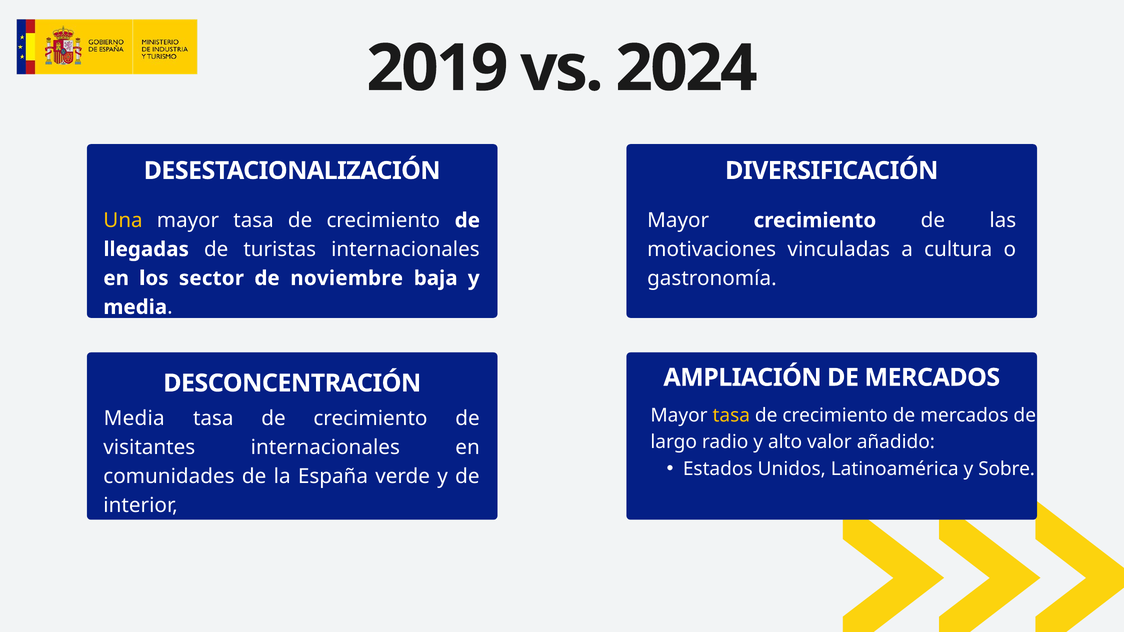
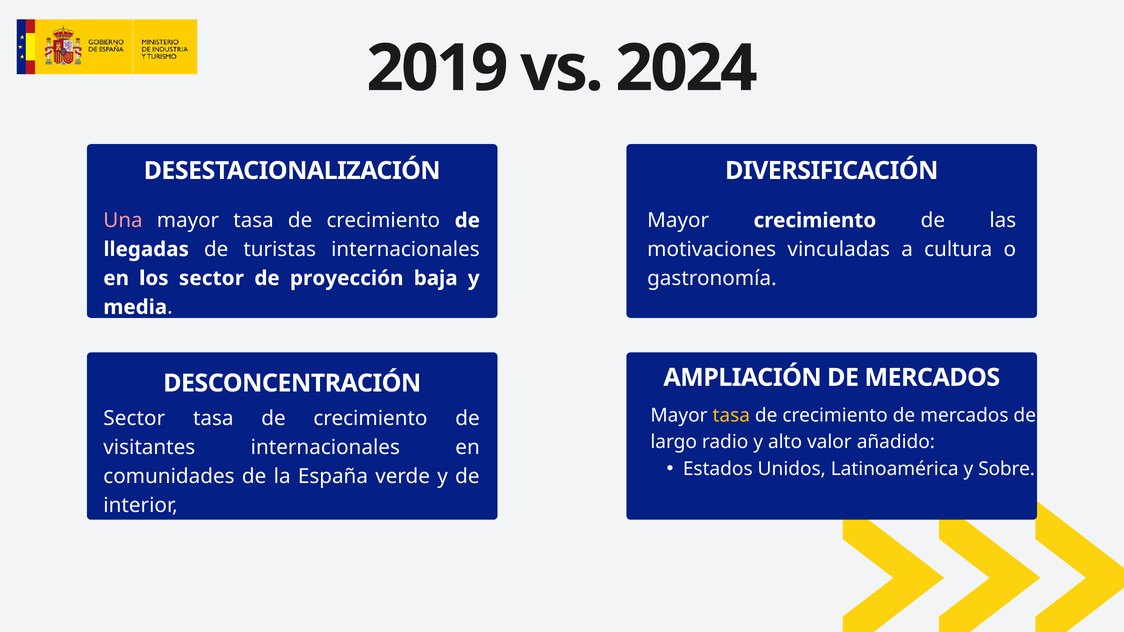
Una colour: yellow -> pink (123, 221)
noviembre: noviembre -> proyección (347, 278)
Media: Media -> Sector (134, 419)
